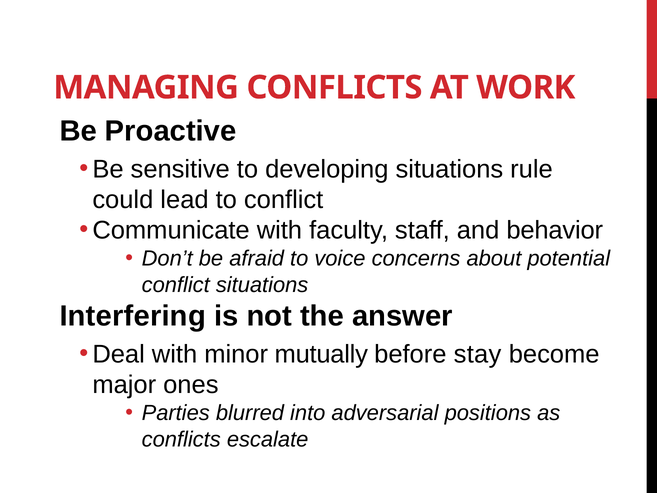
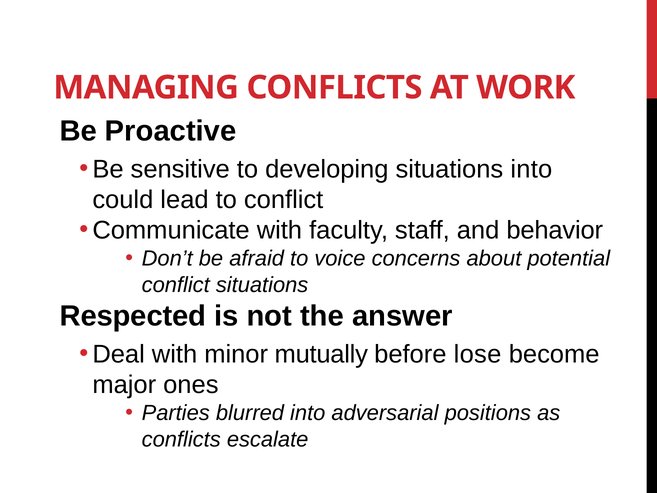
situations rule: rule -> into (531, 169)
Interfering: Interfering -> Respected (133, 316)
stay: stay -> lose (478, 354)
